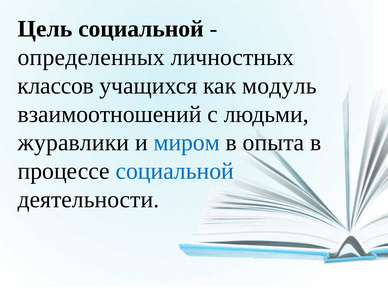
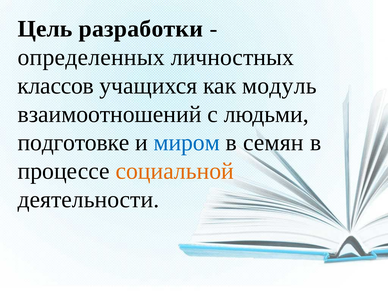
Цель социальной: социальной -> разработки (141, 29)
журавлики: журавлики -> подготовке (73, 143)
опыта: опыта -> семян (273, 143)
социальной colour: blue -> orange (175, 171)
